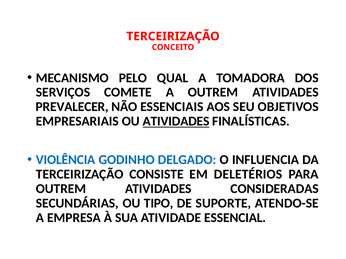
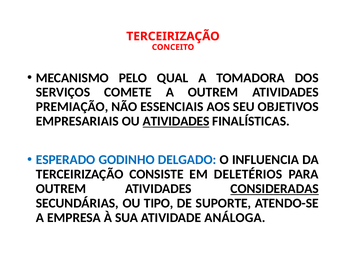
PREVALECER: PREVALECER -> PREMIAÇÃO (72, 107)
VIOLÊNCIA: VIOLÊNCIA -> ESPERADO (66, 160)
CONSIDERADAS underline: none -> present (275, 189)
ESSENCIAL: ESSENCIAL -> ANÁLOGA (235, 218)
